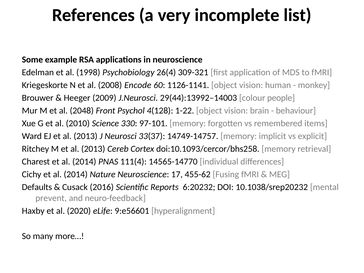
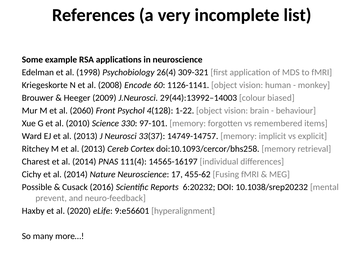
people: people -> biased (281, 98)
2048: 2048 -> 2060 (82, 111)
14565-14770: 14565-14770 -> 14565-16197 (173, 162)
Defaults: Defaults -> Possible (37, 187)
